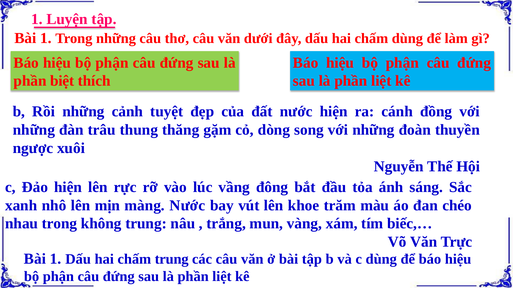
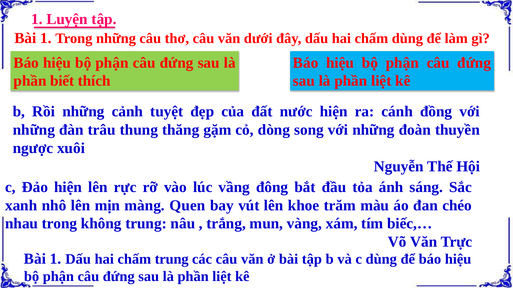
biệt: biệt -> biết (62, 81)
màng Nước: Nước -> Quen (187, 206)
